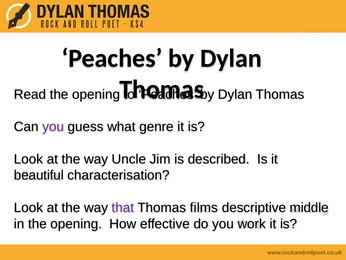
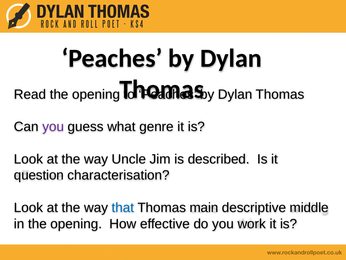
beautiful: beautiful -> question (39, 175)
that colour: purple -> blue (123, 207)
films: films -> main (204, 207)
